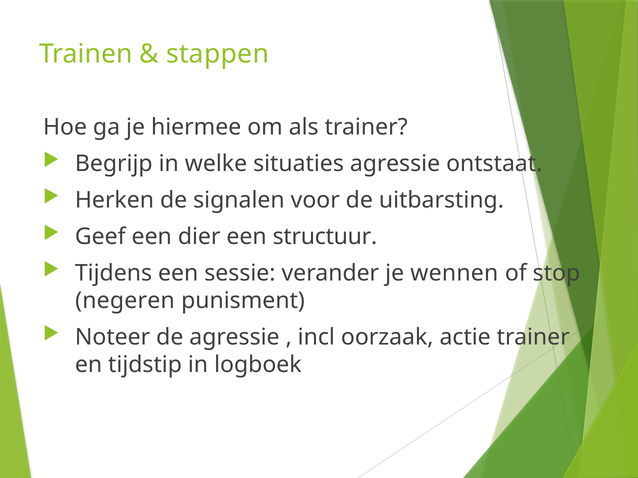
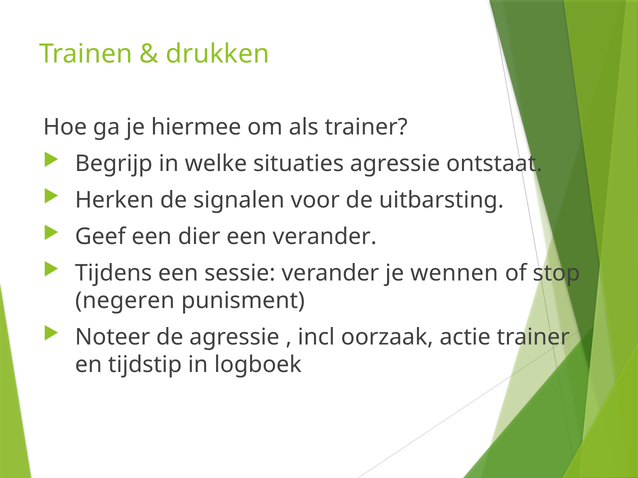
stappen: stappen -> drukken (218, 54)
een structuur: structuur -> verander (325, 237)
